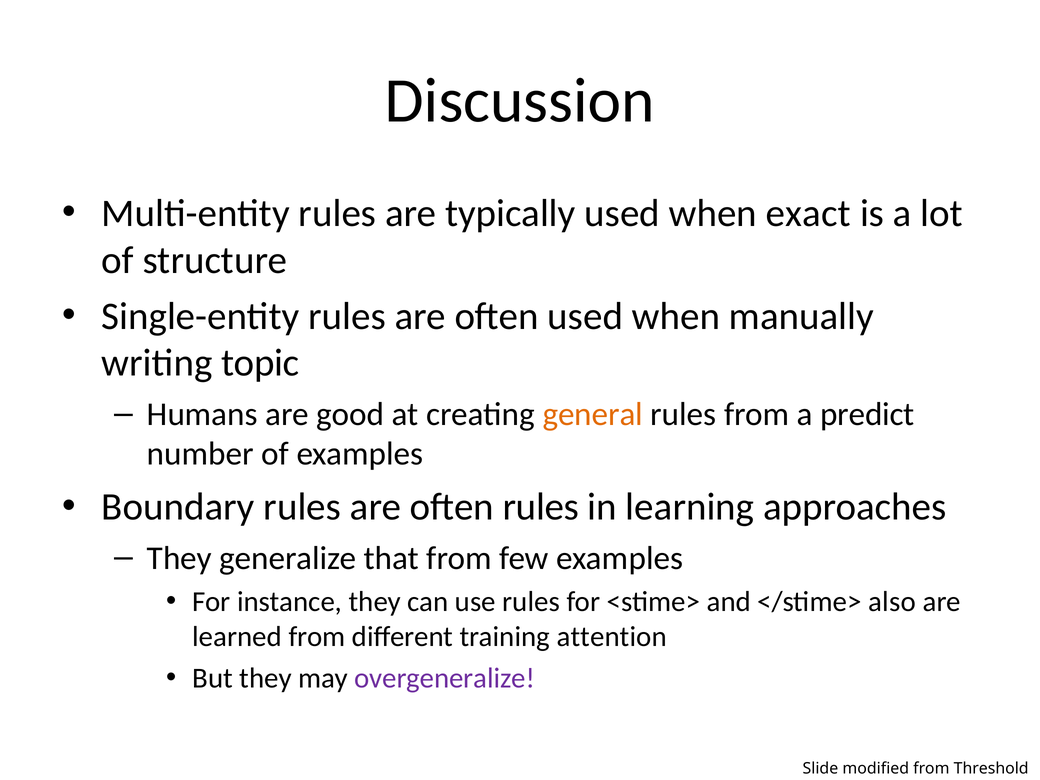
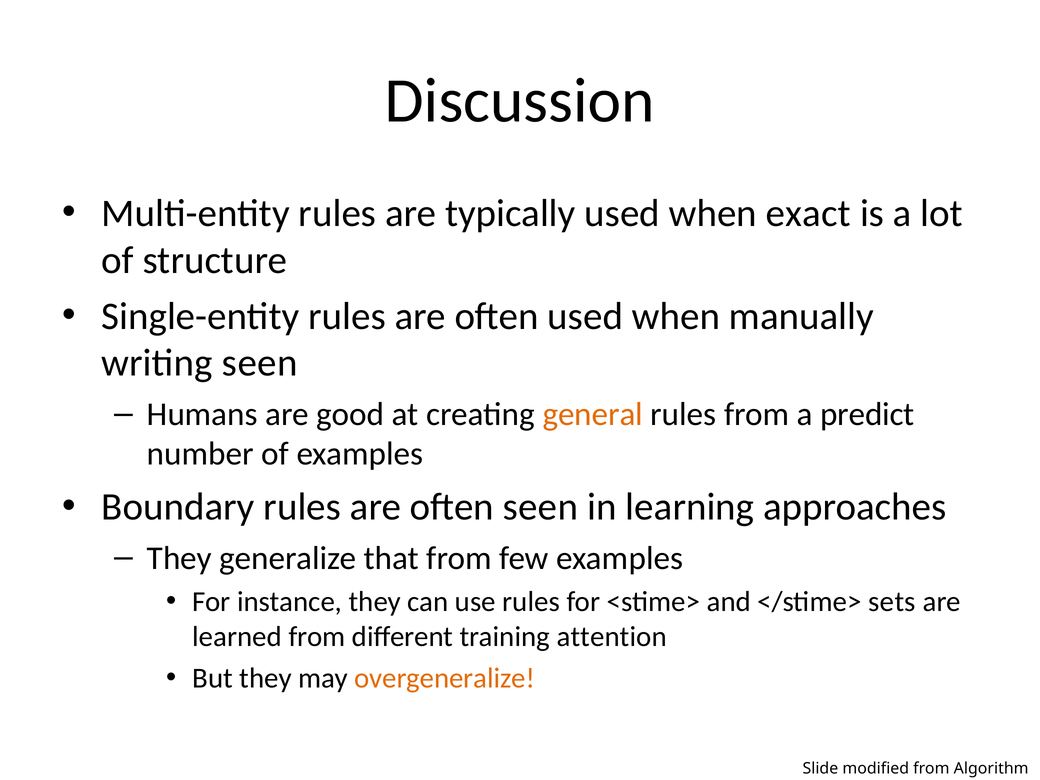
writing topic: topic -> seen (260, 363)
often rules: rules -> seen (540, 507)
also: also -> sets (892, 602)
overgeneralize colour: purple -> orange (445, 678)
Threshold: Threshold -> Algorithm (991, 768)
